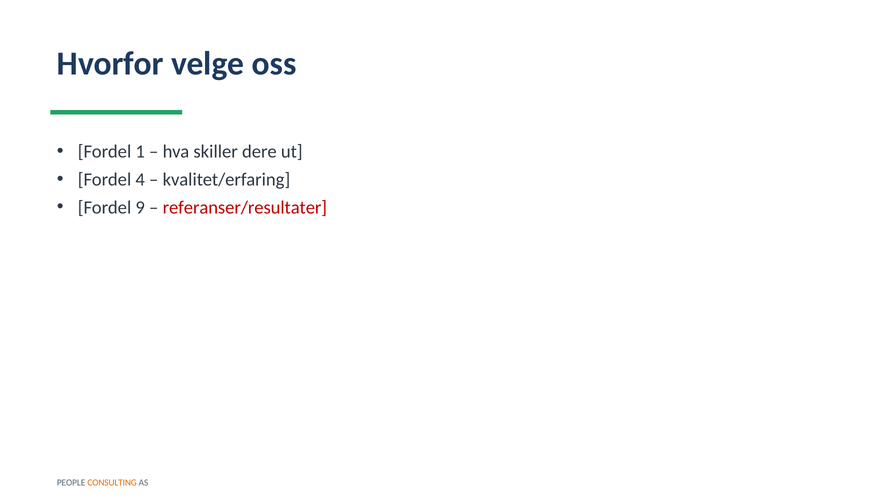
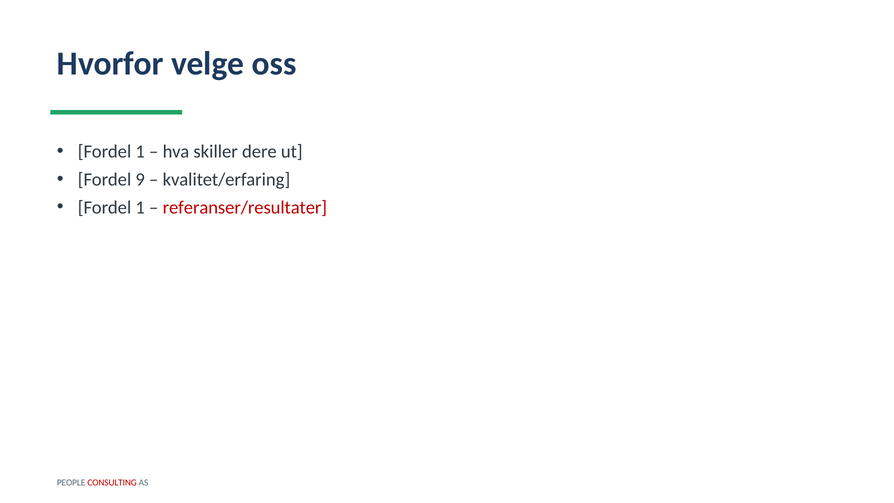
4: 4 -> 9 (140, 179)
9: 9 -> 1 (140, 207)
CONSULTING colour: orange -> red (112, 483)
